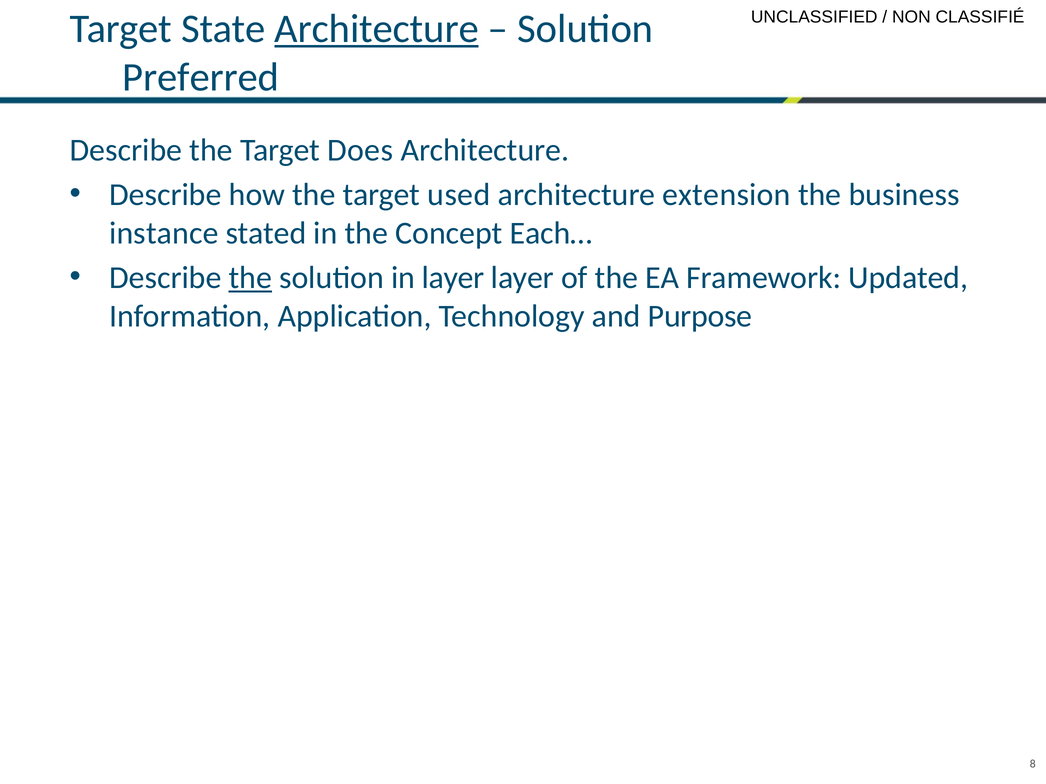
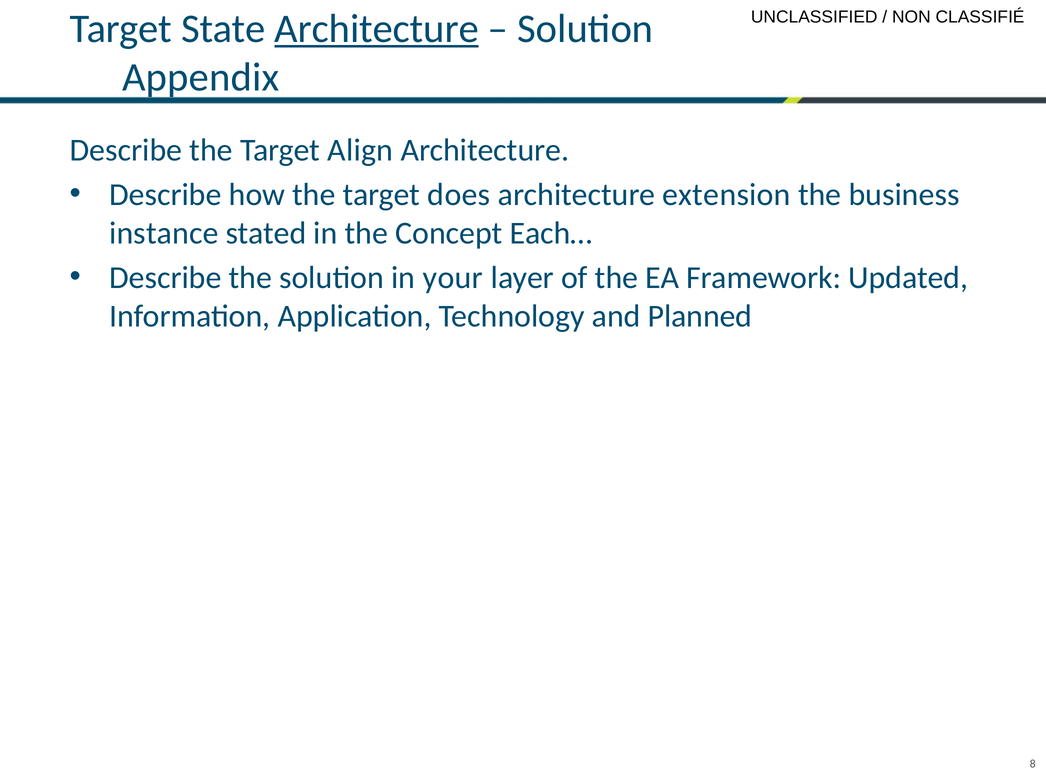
Preferred: Preferred -> Appendix (201, 78)
Does: Does -> Align (360, 150)
used: used -> does (459, 195)
the underline: present -> none (250, 278)
in layer: layer -> your (453, 278)
Purpose: Purpose -> Planned (700, 316)
